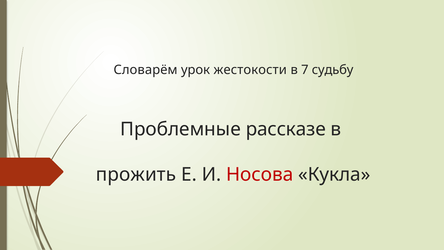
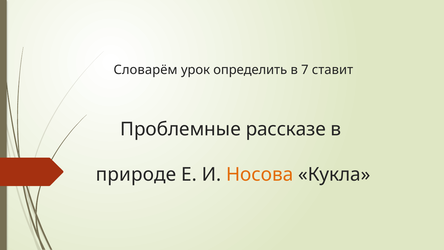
жестокости: жестокости -> определить (250, 70)
судьбу: судьбу -> ставит (333, 70)
прожить: прожить -> природе (136, 174)
Носова colour: red -> orange (260, 174)
